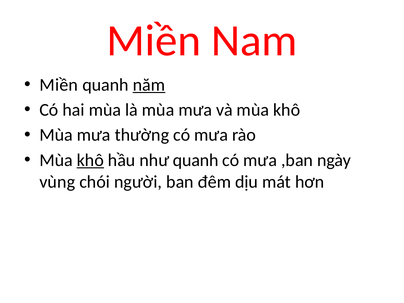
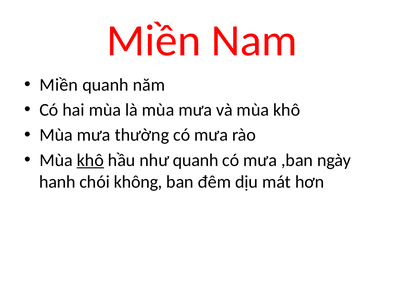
năm underline: present -> none (149, 85)
vùng: vùng -> hanh (57, 182)
người: người -> không (138, 182)
